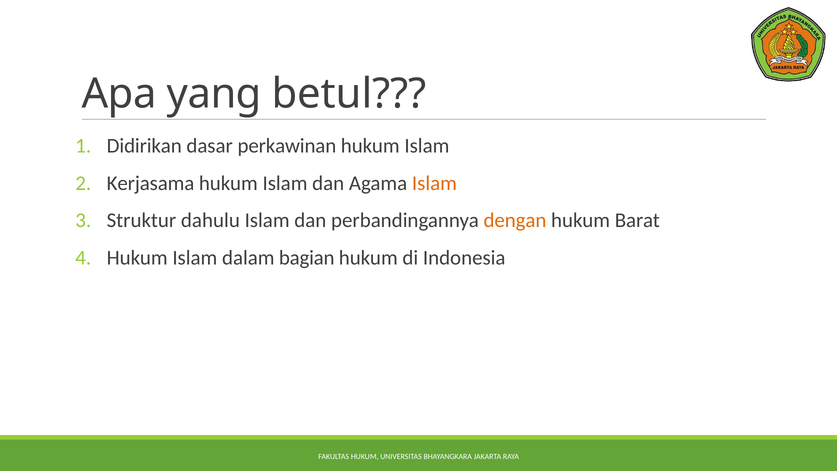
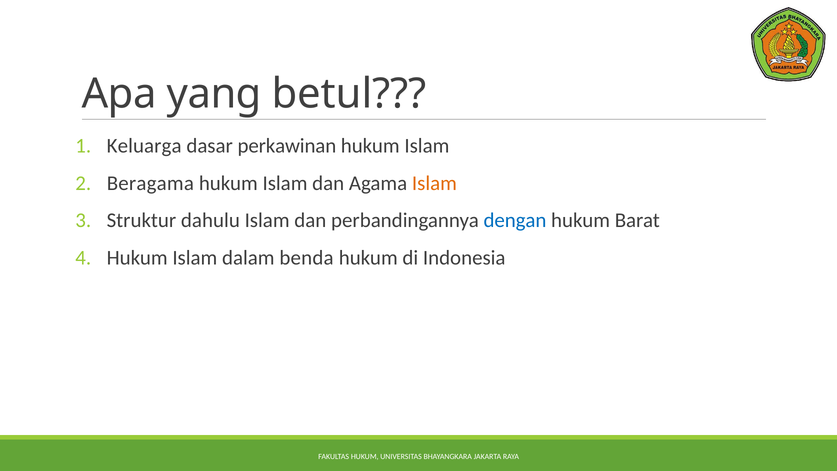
Didirikan: Didirikan -> Keluarga (144, 146)
Kerjasama: Kerjasama -> Beragama (150, 183)
dengan colour: orange -> blue (515, 220)
bagian: bagian -> benda (307, 258)
